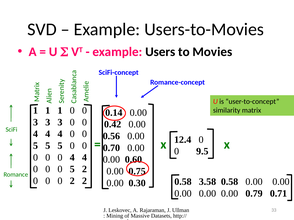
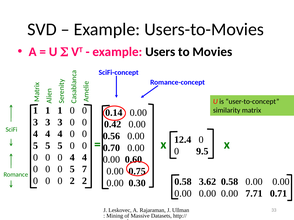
5 2: 2 -> 7 (84, 169)
3.58: 3.58 -> 3.62 (207, 182)
0.79: 0.79 -> 7.71 (254, 194)
